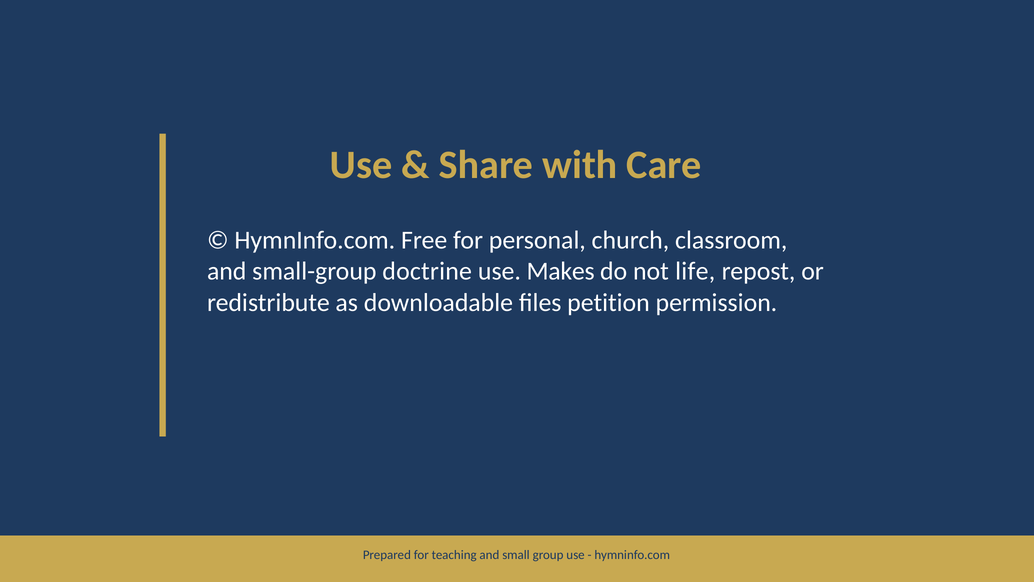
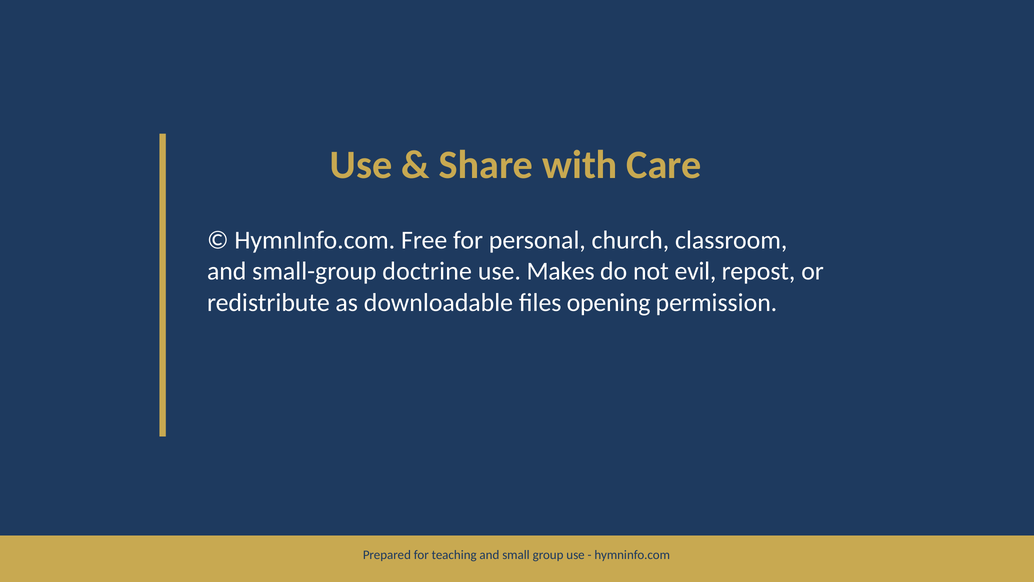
life: life -> evil (695, 271)
petition: petition -> opening (609, 302)
